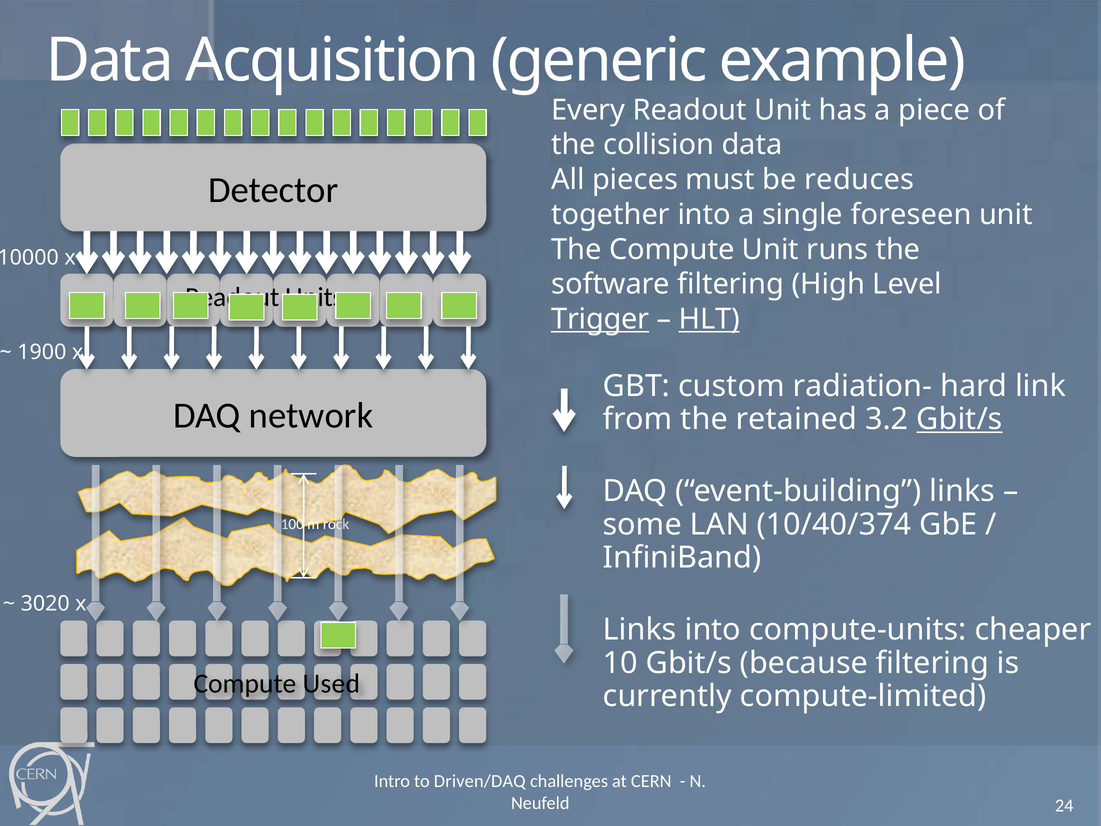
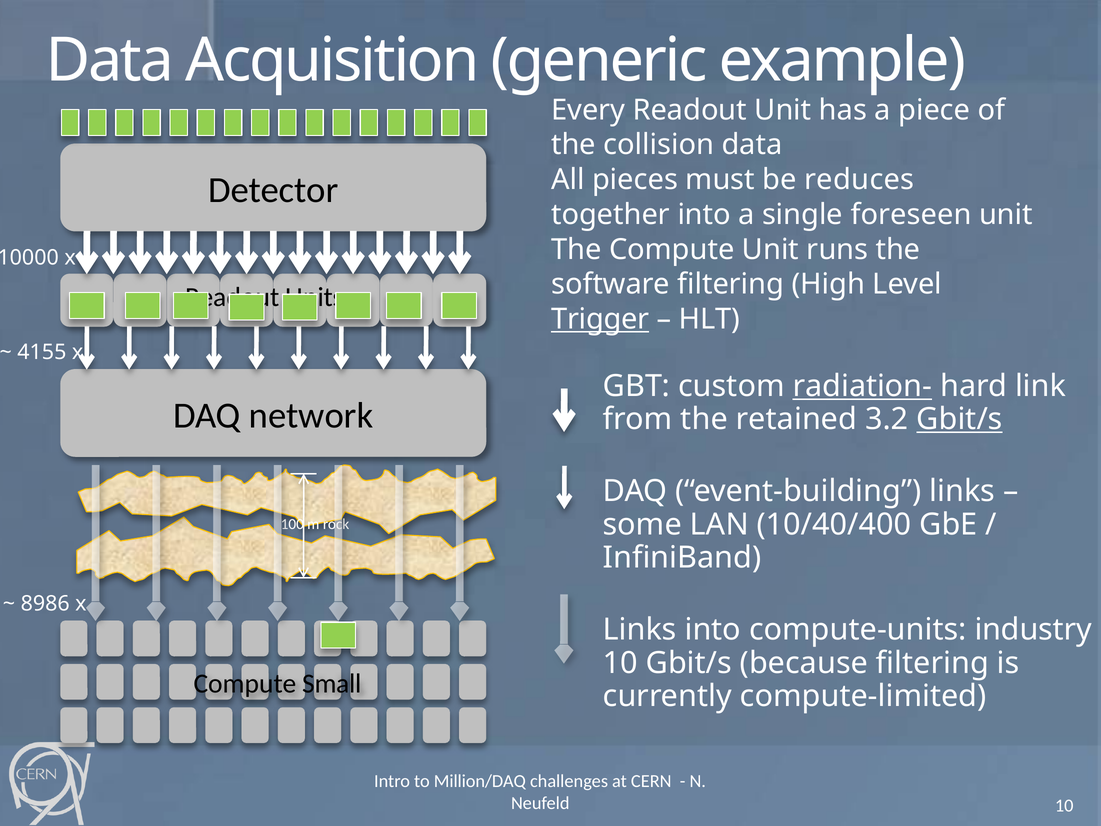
HLT underline: present -> none (709, 319)
1900: 1900 -> 4155 (42, 352)
radiation- underline: none -> present (862, 386)
10/40/374: 10/40/374 -> 10/40/400 (834, 524)
3020: 3020 -> 8986 (45, 604)
cheaper: cheaper -> industry (1033, 630)
Used: Used -> Small (332, 683)
Driven/DAQ: Driven/DAQ -> Million/DAQ (480, 781)
Neufeld 24: 24 -> 10 (1064, 806)
